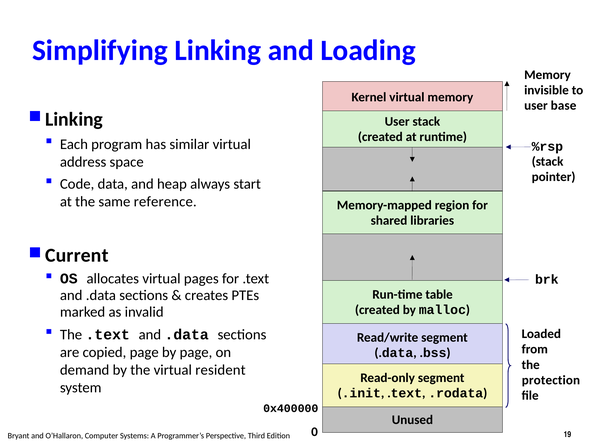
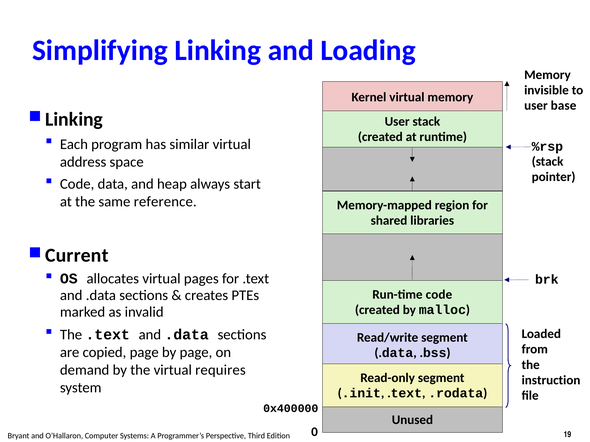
Run-time table: table -> code (439, 295)
resident: resident -> requires (220, 370)
protection: protection -> instruction (551, 381)
